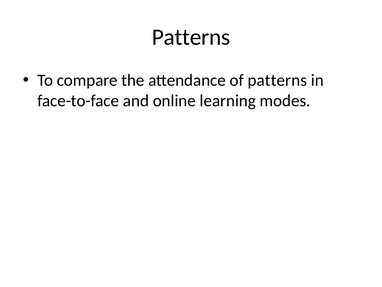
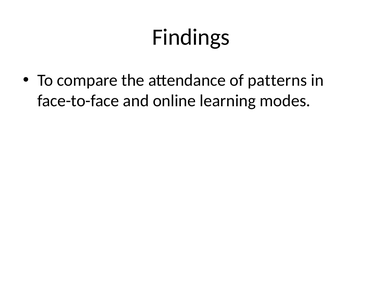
Patterns: Patterns -> Findings (191, 37)
